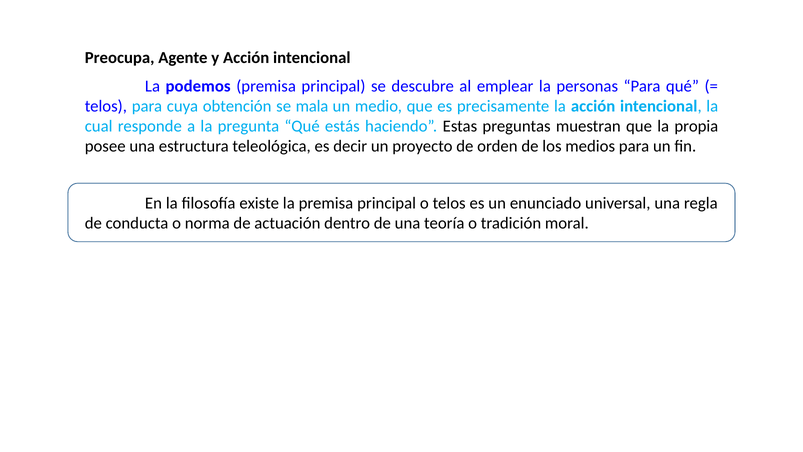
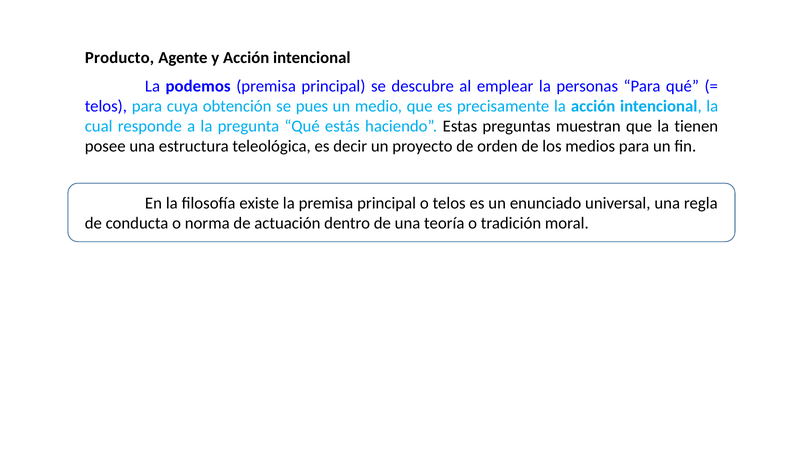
Preocupa: Preocupa -> Producto (120, 57)
mala: mala -> pues (312, 106)
propia: propia -> tienen (696, 126)
